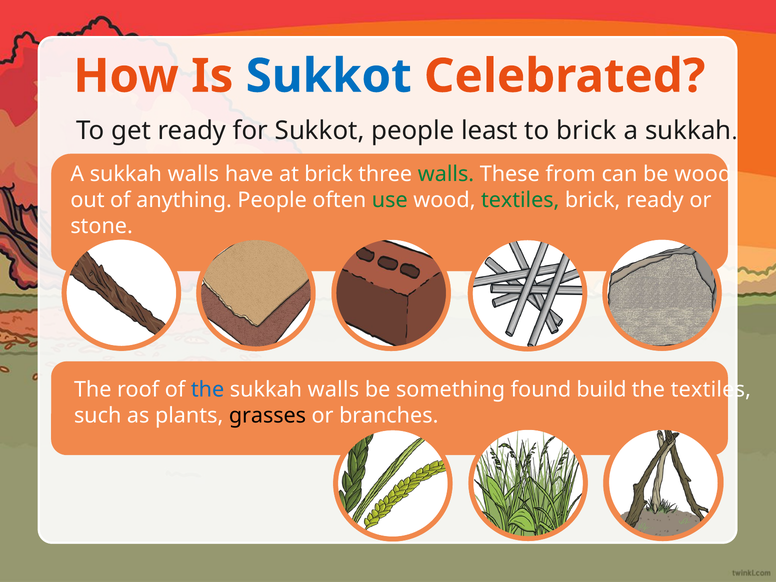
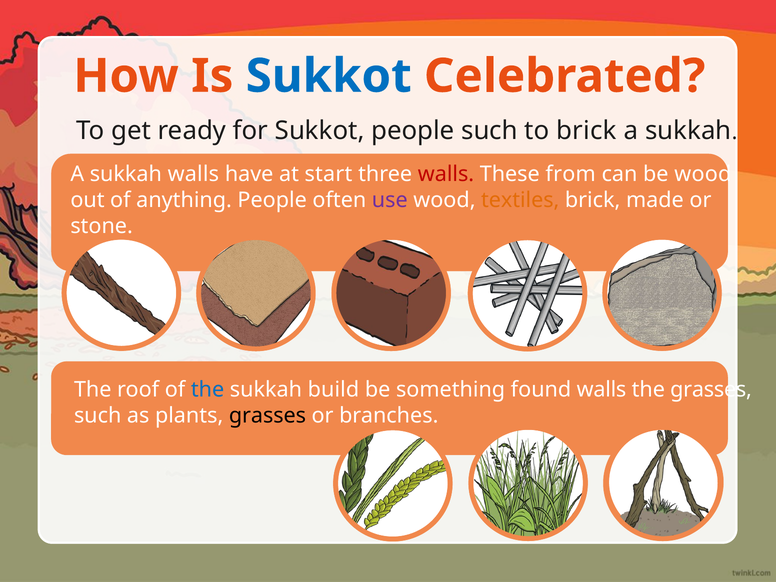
people least: least -> such (489, 130)
at brick: brick -> start (328, 174)
walls colour: green -> red (446, 174)
use colour: green -> purple (390, 200)
textiles colour: green -> orange (520, 200)
brick ready: ready -> made (655, 200)
walls: walls -> build (333, 390)
found build: build -> walls (601, 390)
the textiles: textiles -> grasses (711, 390)
